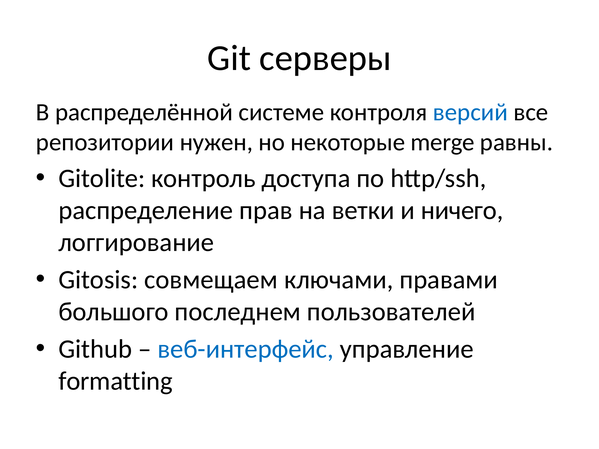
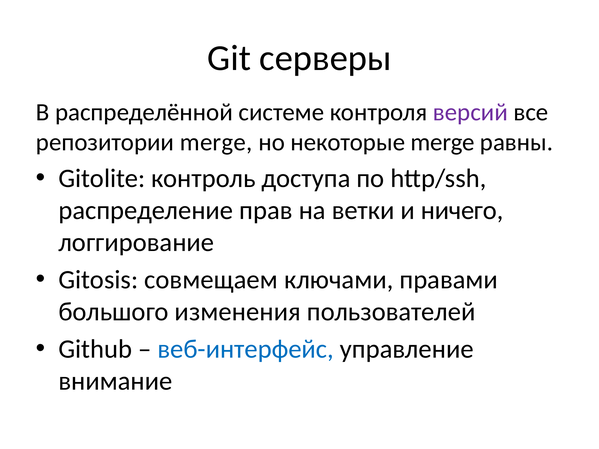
версий colour: blue -> purple (470, 112)
репозитории нужен: нужен -> merge (216, 142)
последнем: последнем -> изменения (238, 312)
formatting: formatting -> внимание (115, 381)
